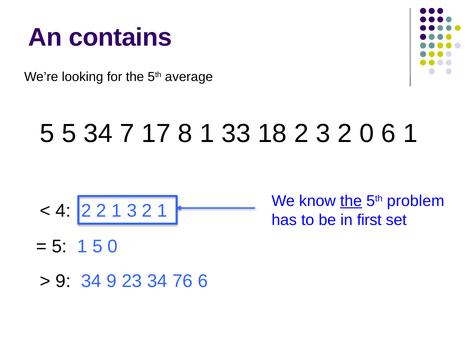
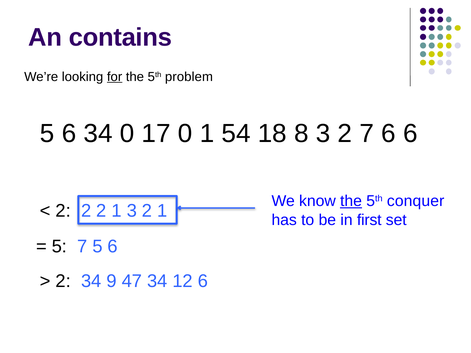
for underline: none -> present (115, 77)
average: average -> problem (189, 77)
5: 5 -> 6 (69, 134)
34 7: 7 -> 0 (127, 134)
17 8: 8 -> 0 (185, 134)
33: 33 -> 54 (236, 134)
18 2: 2 -> 8 (301, 134)
2 0: 0 -> 7 (367, 134)
6 1: 1 -> 6 (410, 134)
problem: problem -> conquer (416, 201)
4: 4 -> 2 (63, 211)
5 1: 1 -> 7 (82, 247)
0: 0 -> 6 (113, 247)
9: 9 -> 2 (63, 281)
23: 23 -> 47 (132, 281)
76: 76 -> 12 (183, 281)
